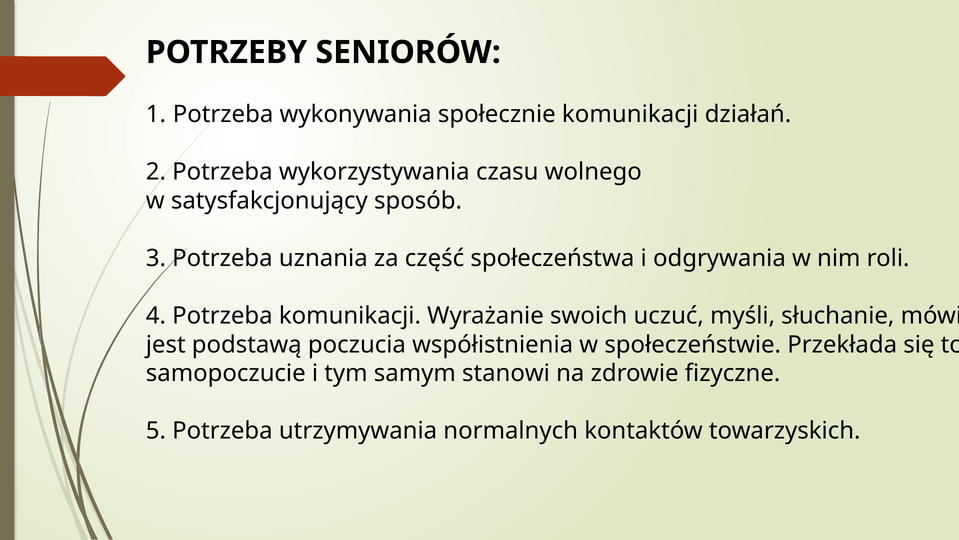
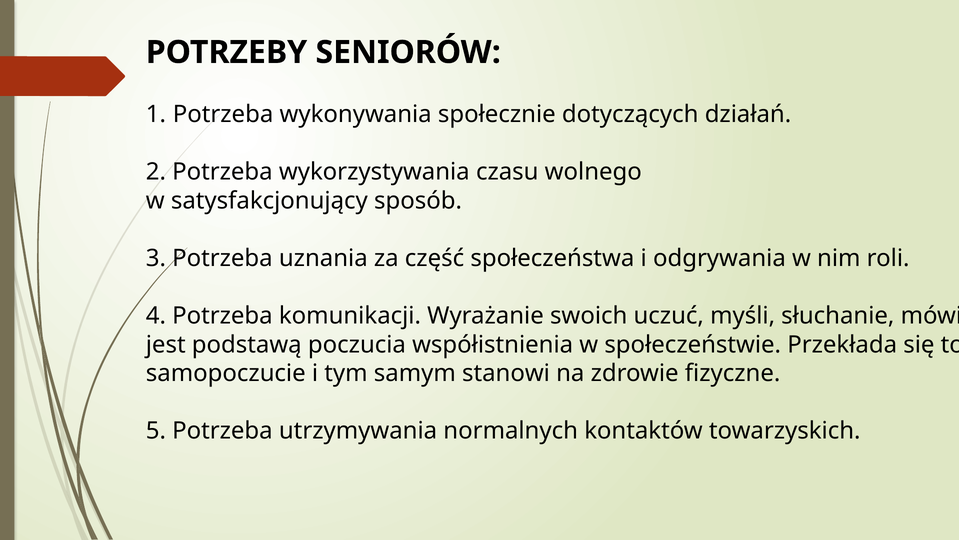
społecznie komunikacji: komunikacji -> dotyczących (630, 114)
